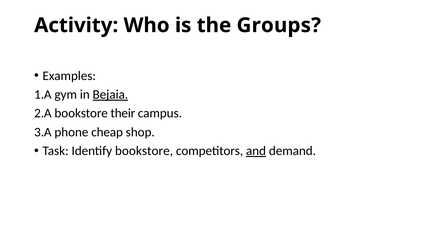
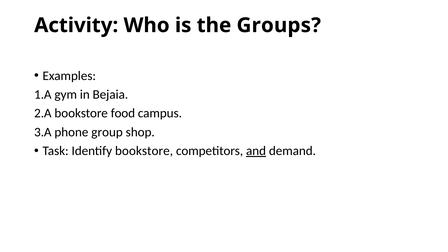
Bejaia underline: present -> none (110, 95)
their: their -> food (123, 113)
cheap: cheap -> group (107, 132)
